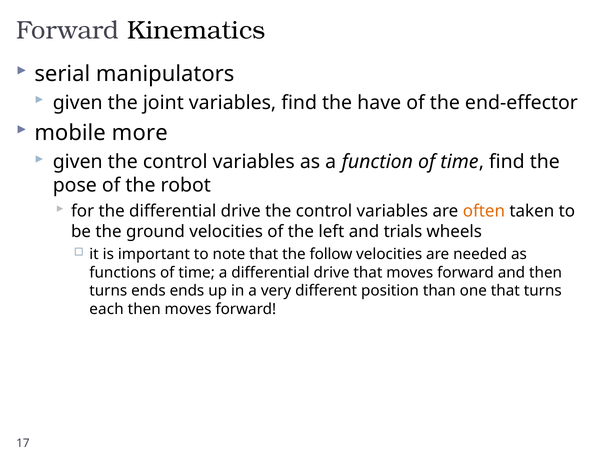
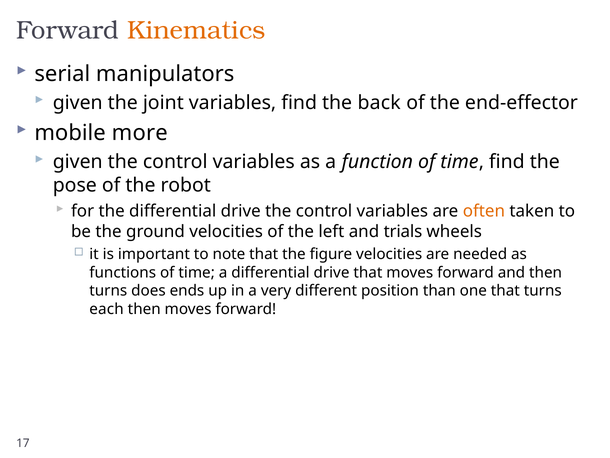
Kinematics colour: black -> orange (196, 30)
have: have -> back (379, 103)
follow: follow -> figure (331, 254)
turns ends: ends -> does (148, 291)
